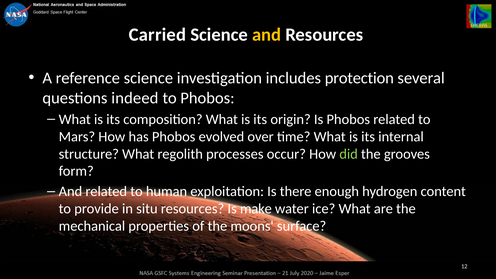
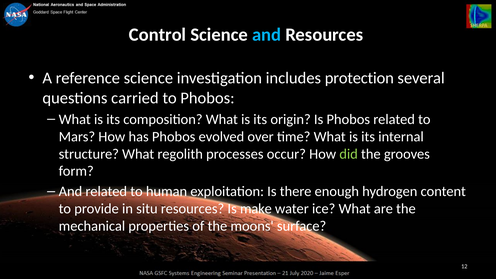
Carried: Carried -> Control (158, 35)
and colour: yellow -> light blue (267, 35)
indeed: indeed -> carried (135, 98)
